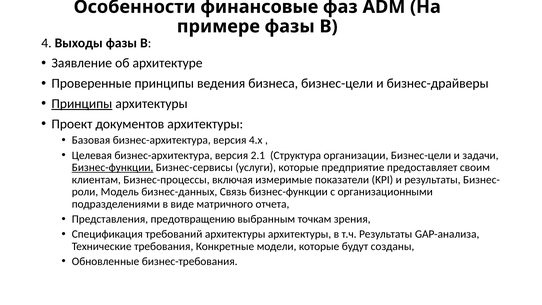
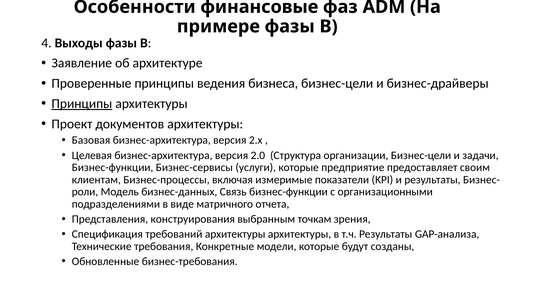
4.х: 4.х -> 2.х (256, 140)
2.1: 2.1 -> 2.0 (258, 155)
Бизнес-функции underline: present -> none (113, 167)
предотвращению: предотвращению -> конструирования (193, 219)
